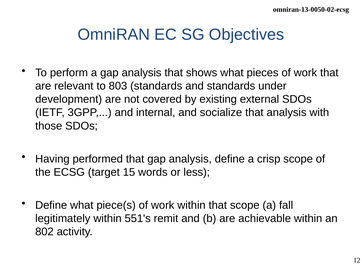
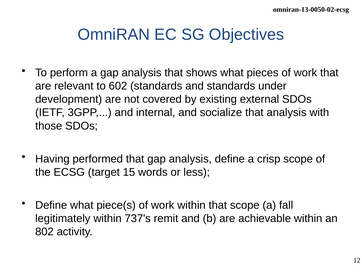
803: 803 -> 602 (118, 86)
551's: 551's -> 737's (138, 218)
